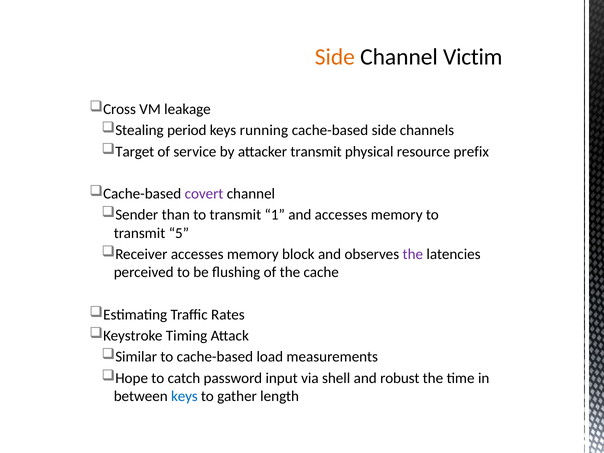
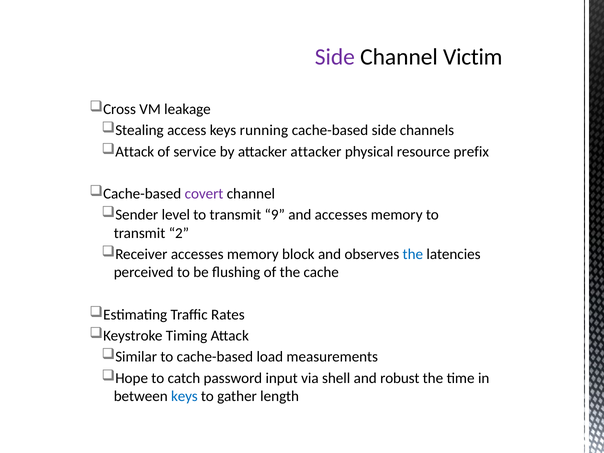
Side colour: orange -> purple (335, 57)
period: period -> access (187, 130)
Target: Target -> Attack (135, 152)
attacker transmit: transmit -> attacker (316, 152)
than: than -> level (176, 215)
1: 1 -> 9 (275, 215)
5: 5 -> 2 (179, 233)
the colour: purple -> blue (413, 254)
